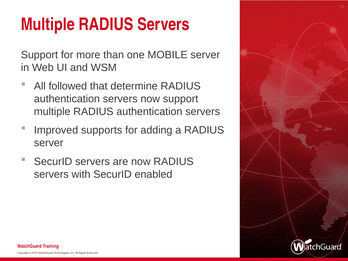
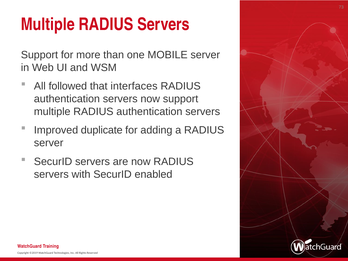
determine: determine -> interfaces (134, 86)
supports: supports -> duplicate (102, 130)
